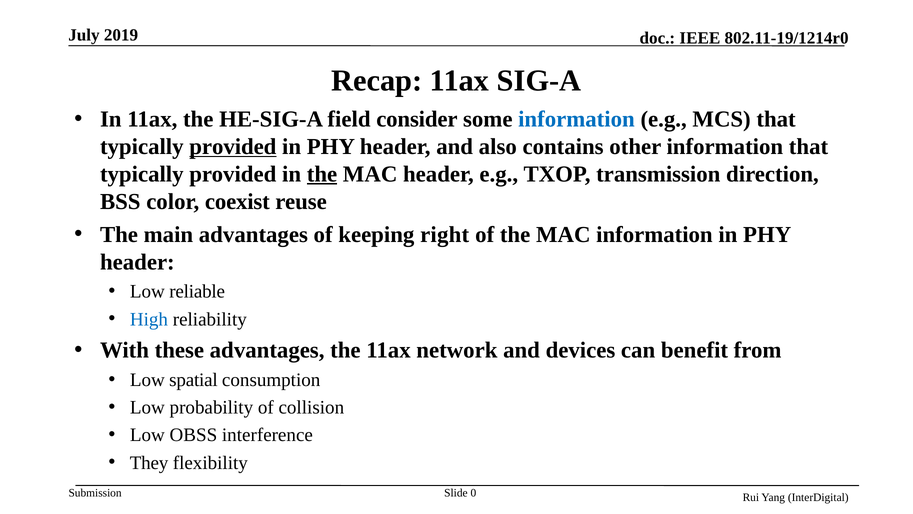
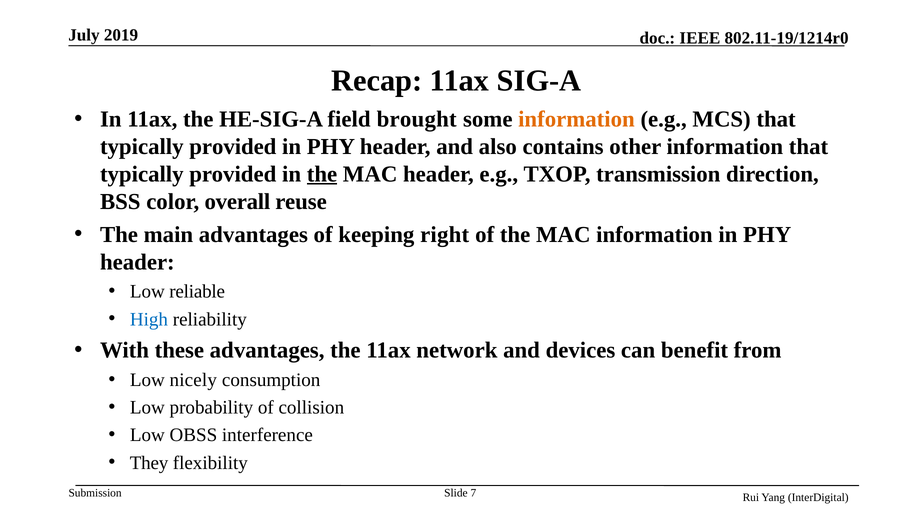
consider: consider -> brought (417, 119)
information colour: blue -> orange (576, 119)
provided underline: present -> none (233, 147)
coexist: coexist -> overall (237, 201)
spatial: spatial -> nicely (193, 380)
0: 0 -> 7 (473, 493)
